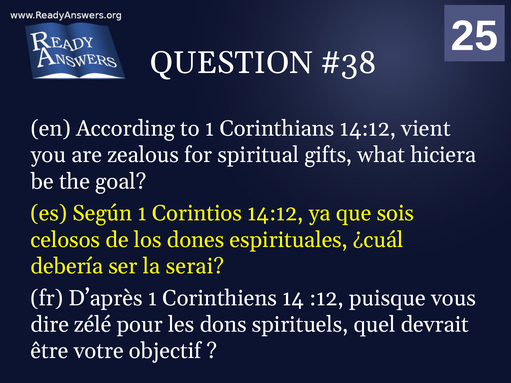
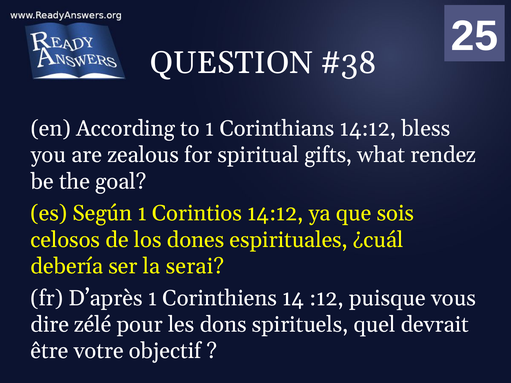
vient: vient -> bless (426, 129)
hiciera: hiciera -> rendez (443, 155)
